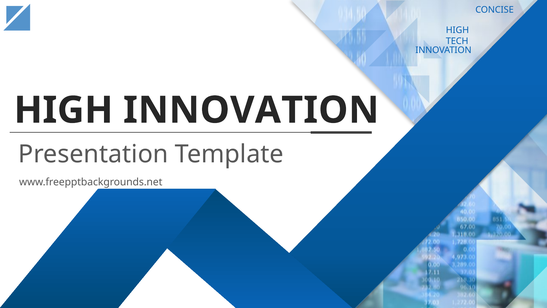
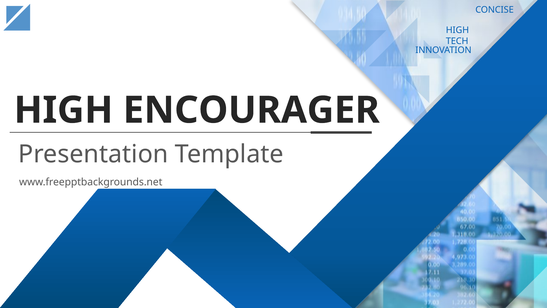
HIGH INNOVATION: INNOVATION -> ENCOURAGER (251, 110)
